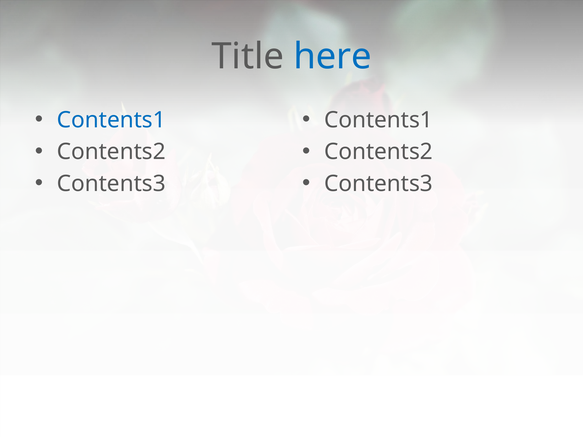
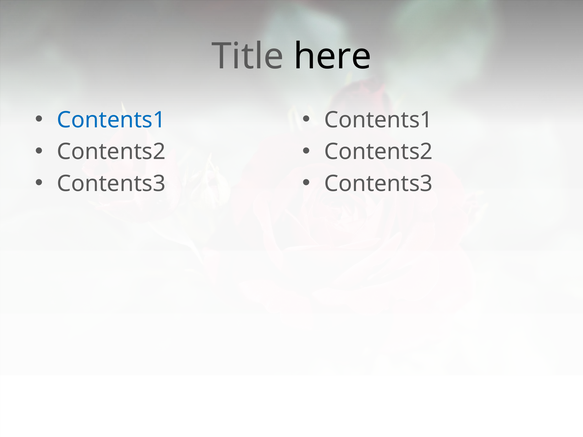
here colour: blue -> black (333, 56)
